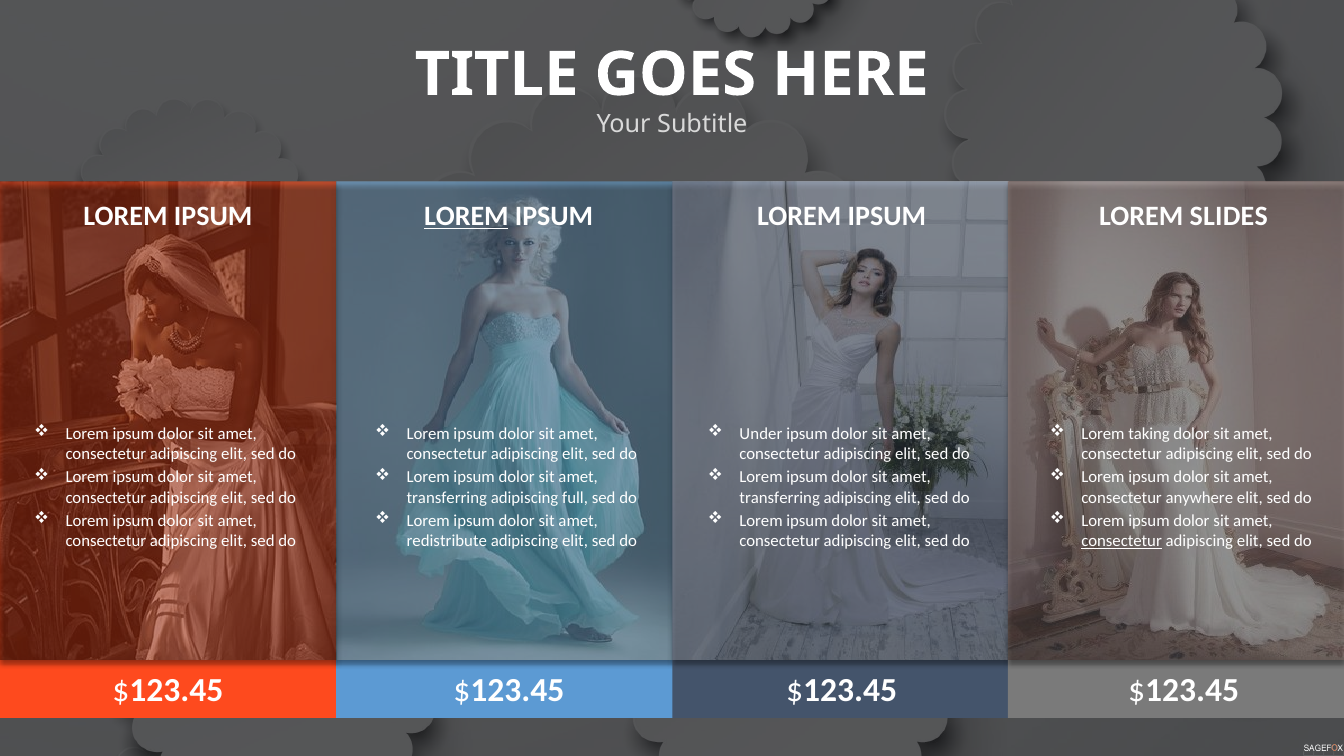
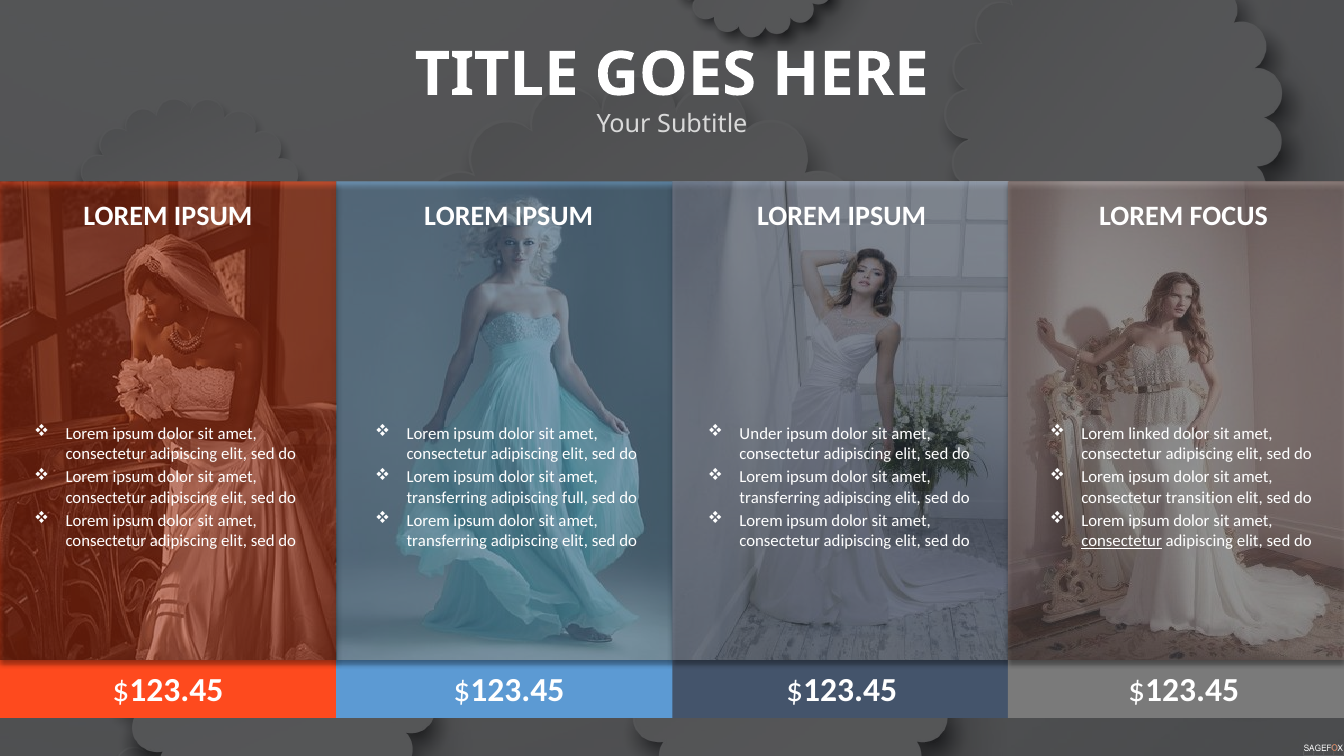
LOREM underline: present -> none (466, 216)
SLIDES: SLIDES -> FOCUS (1229, 216)
taking: taking -> linked (1149, 434)
anywhere: anywhere -> transition (1199, 497)
redistribute: redistribute -> transferring (447, 541)
